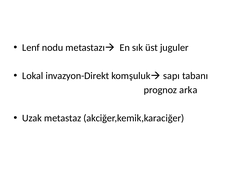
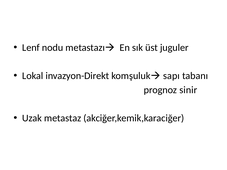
arka: arka -> sinir (188, 90)
